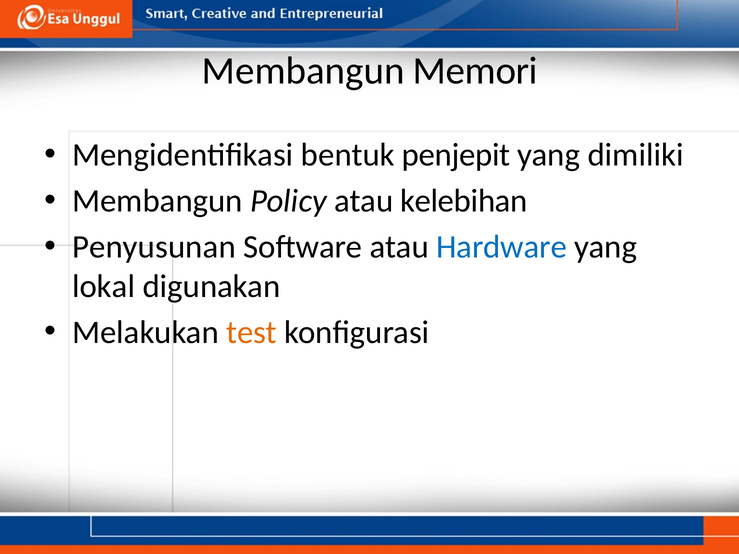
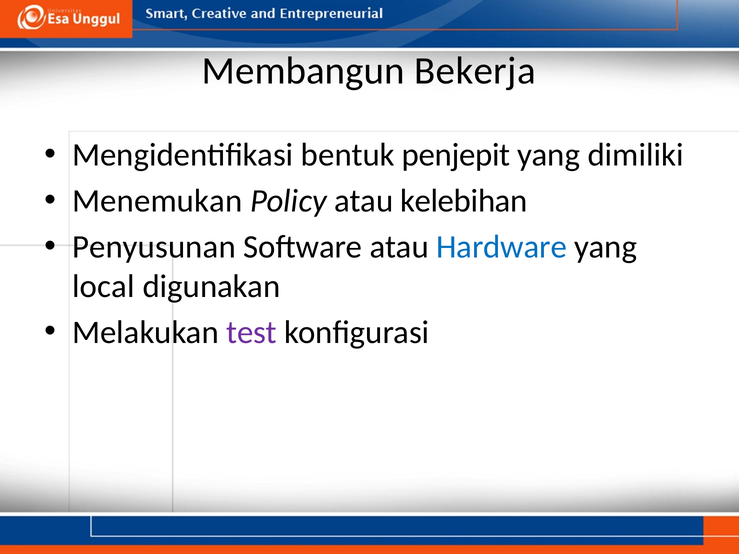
Memori: Memori -> Bekerja (475, 71)
Membangun: Membangun -> Menemukan (157, 201)
lokal: lokal -> local (103, 286)
test colour: orange -> purple (252, 332)
